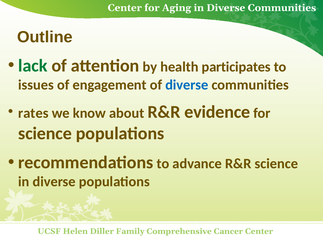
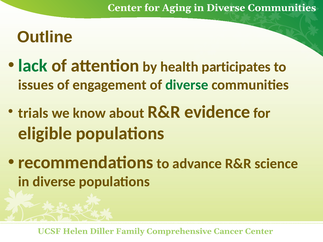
diverse colour: blue -> green (187, 85)
rates: rates -> trials (33, 113)
science: science -> eligible (45, 134)
